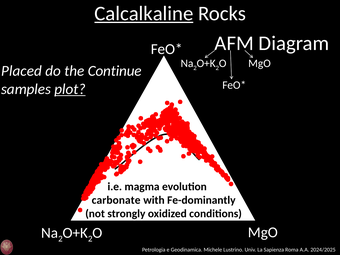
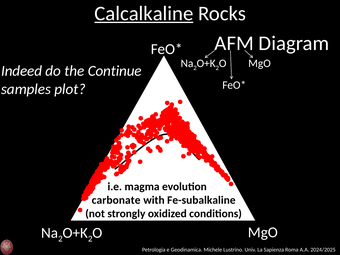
Placed: Placed -> Indeed (22, 71)
plot underline: present -> none (70, 89)
Fe-dominantly: Fe-dominantly -> Fe-subalkaline (201, 200)
